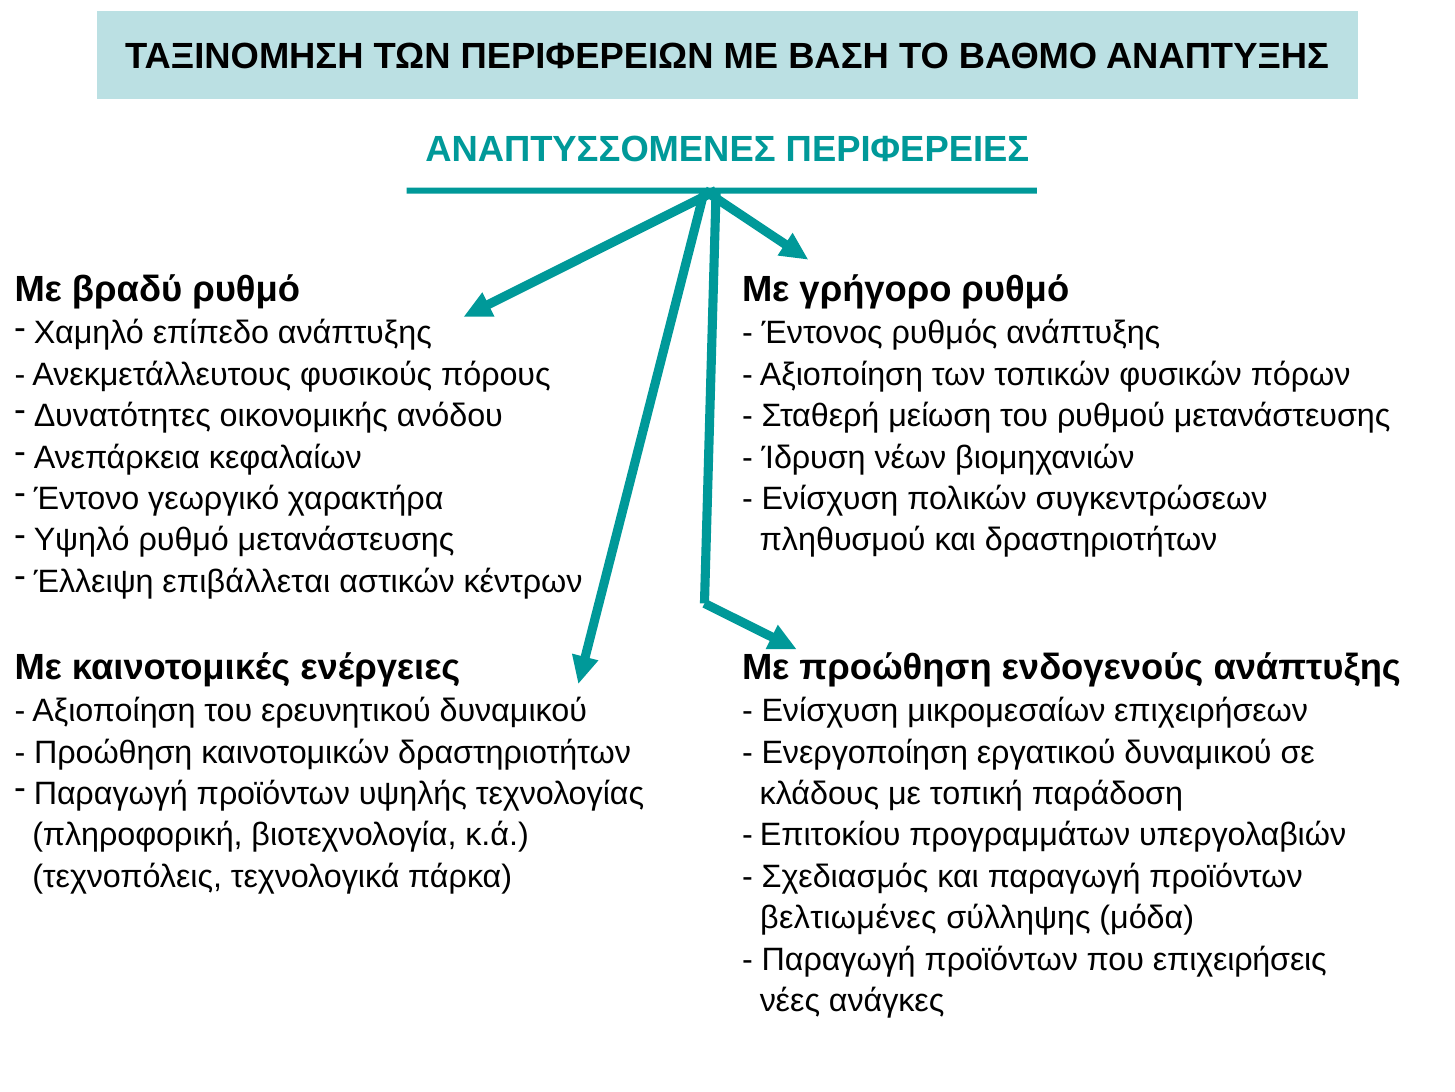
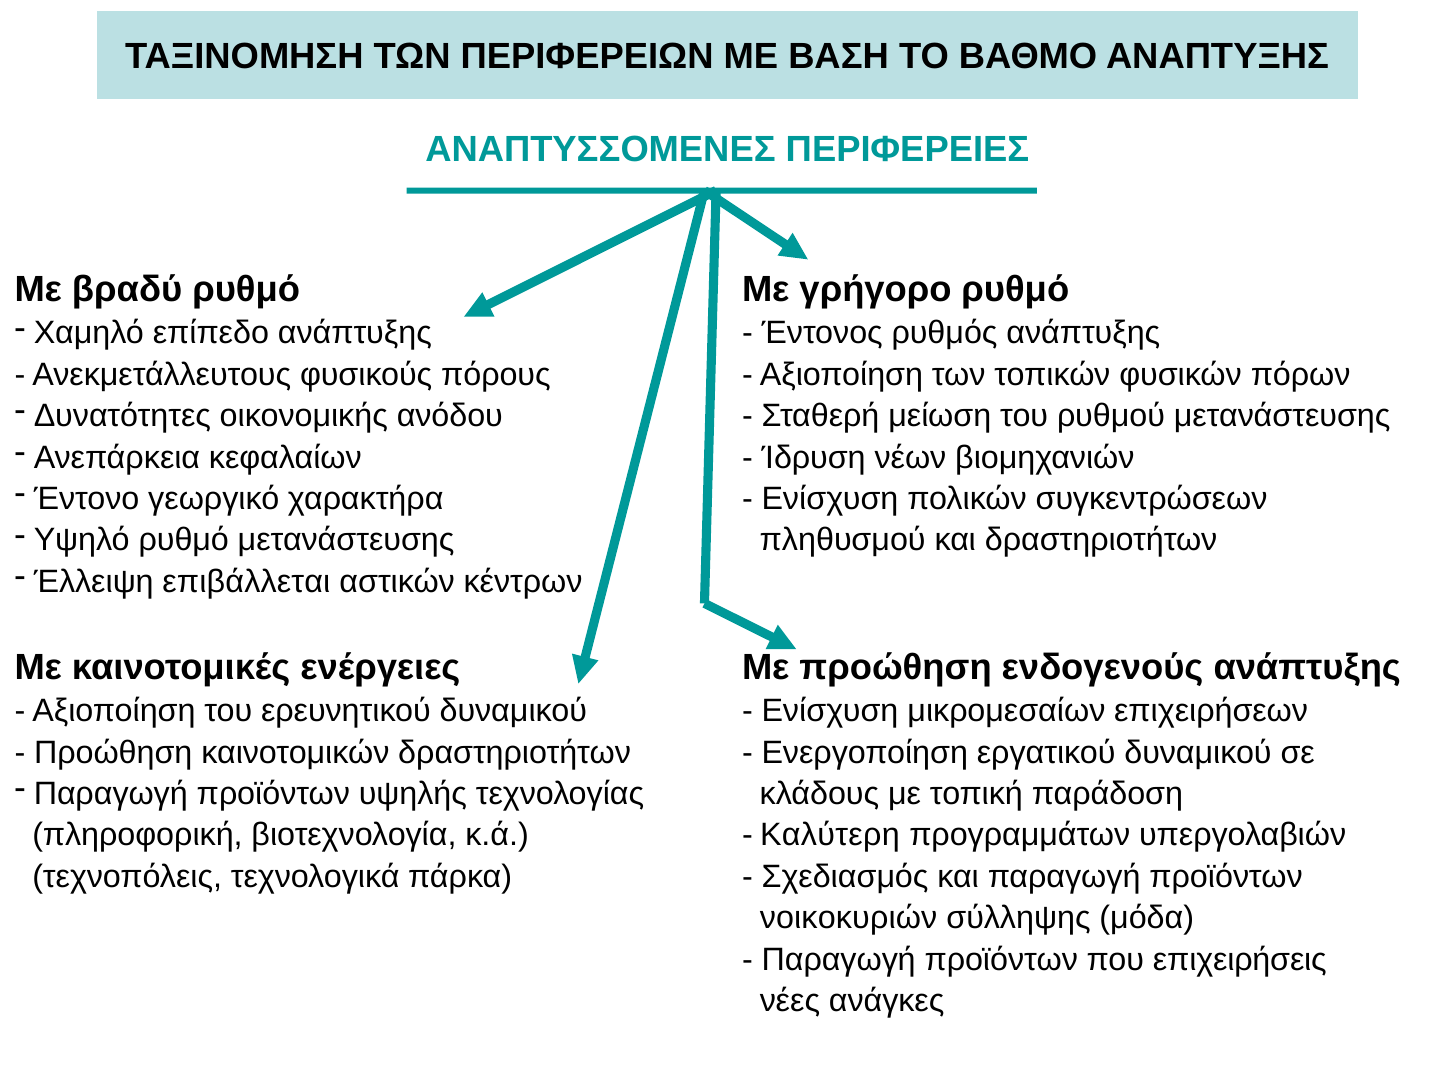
Επιτοκίου: Επιτοκίου -> Καλύτερη (830, 835)
βελτιωμένες: βελτιωμένες -> νοικοκυριών (849, 917)
